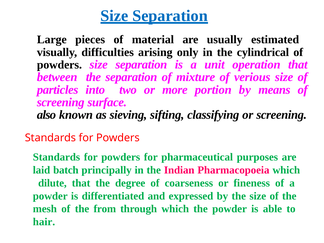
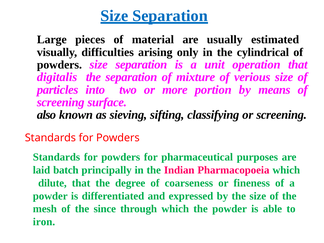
between: between -> digitalis (57, 77)
from: from -> since (105, 209)
hair: hair -> iron (44, 222)
